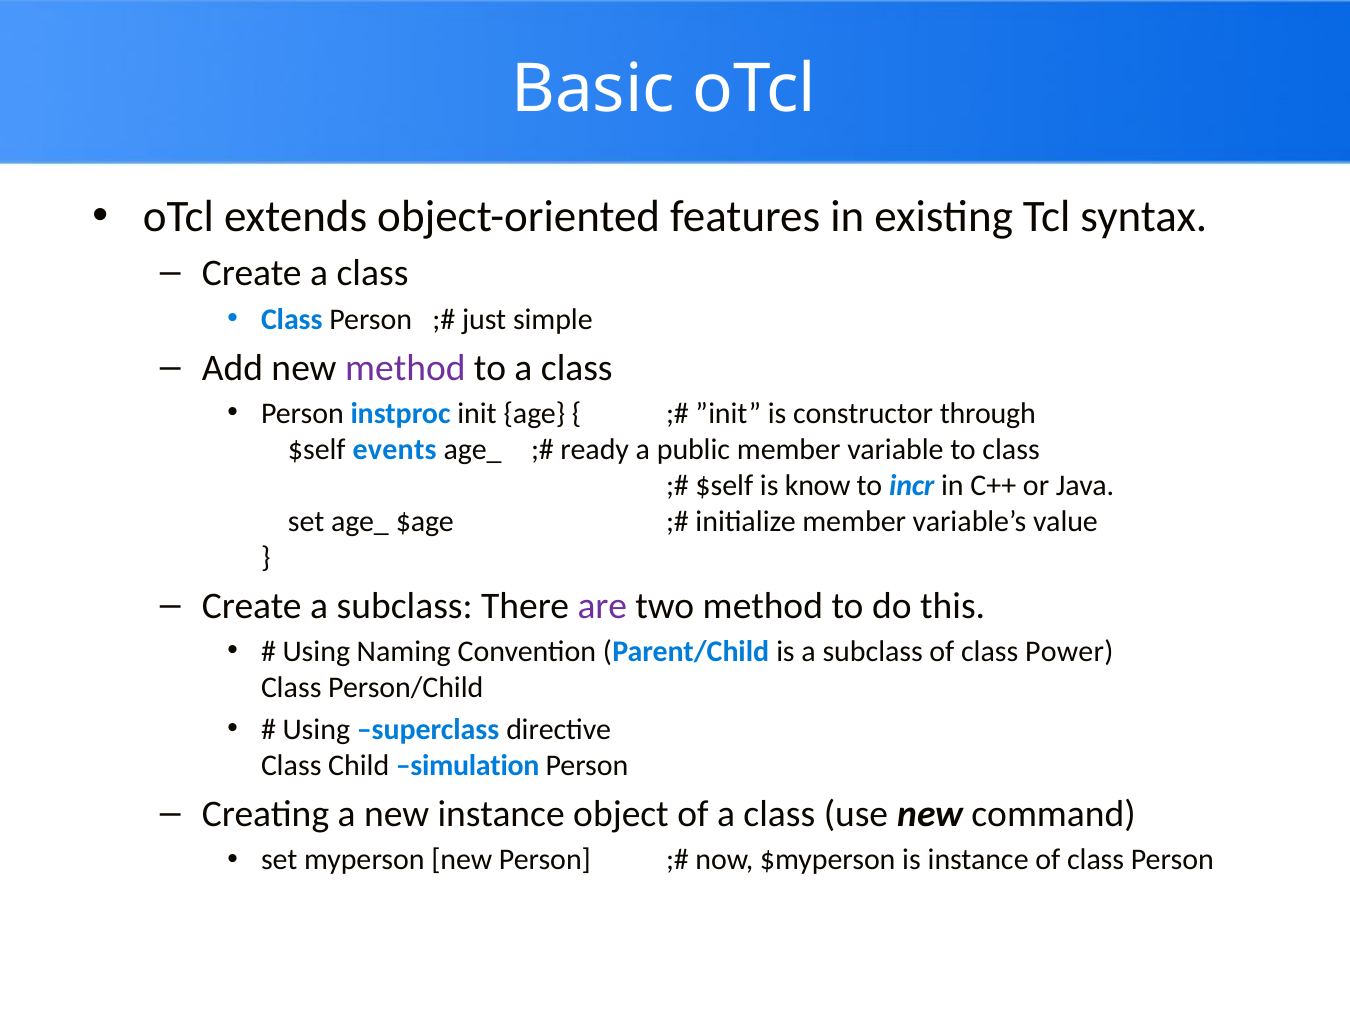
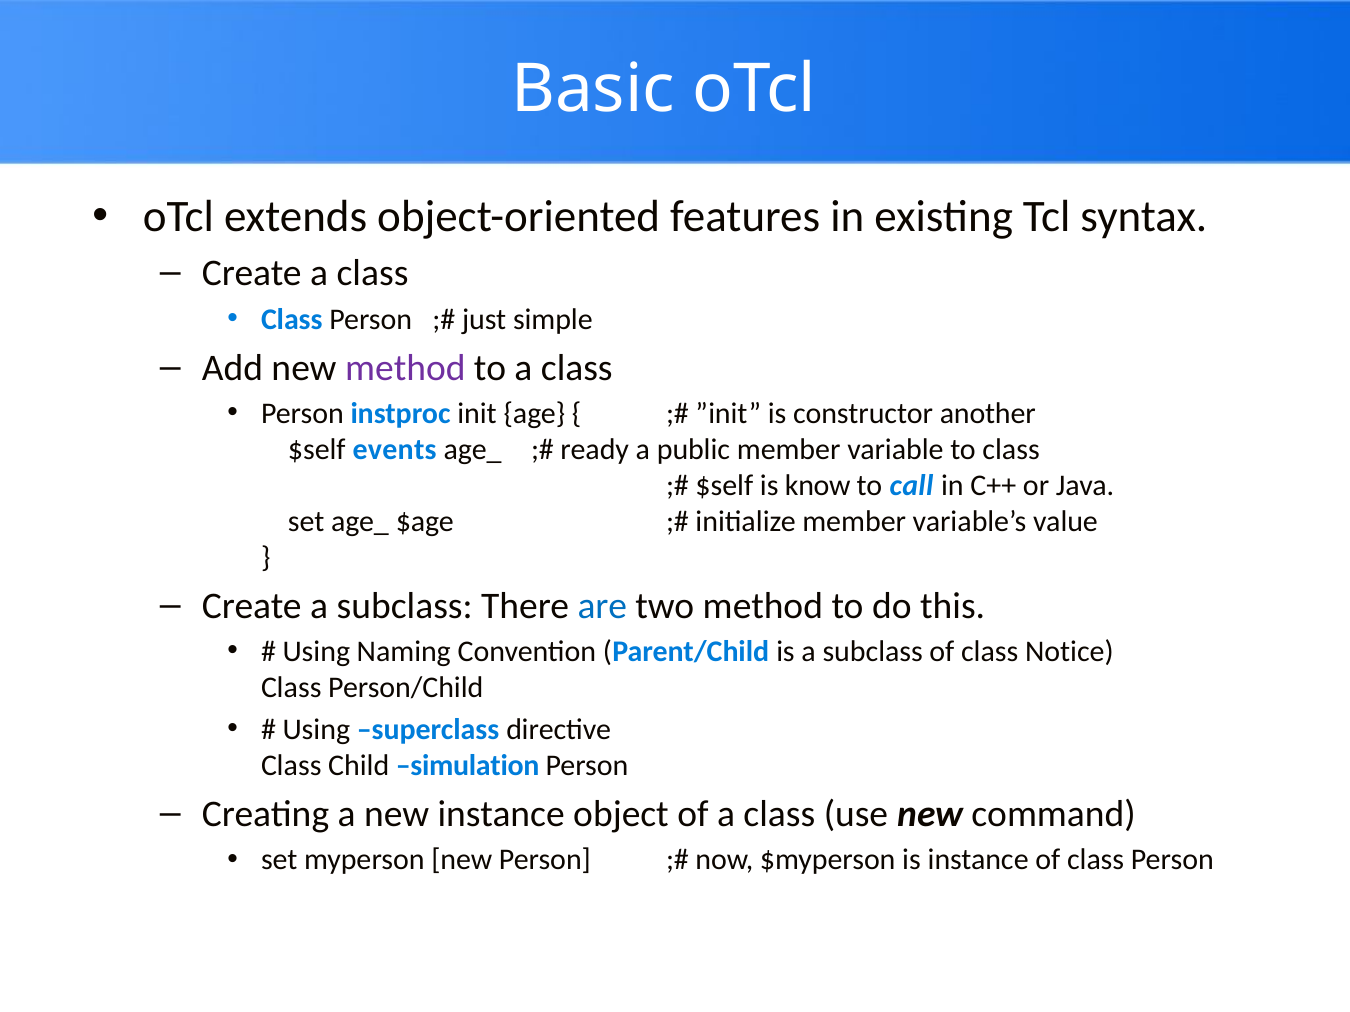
through: through -> another (988, 414)
incr: incr -> call (912, 486)
are colour: purple -> blue (602, 606)
Power: Power -> Notice (1069, 652)
